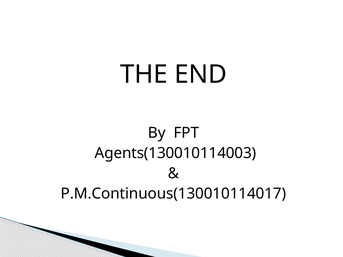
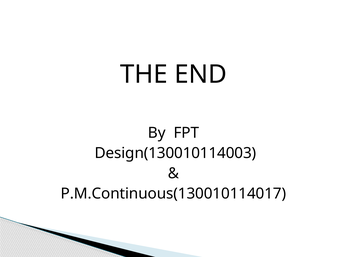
Agents(130010114003: Agents(130010114003 -> Design(130010114003 (175, 153)
